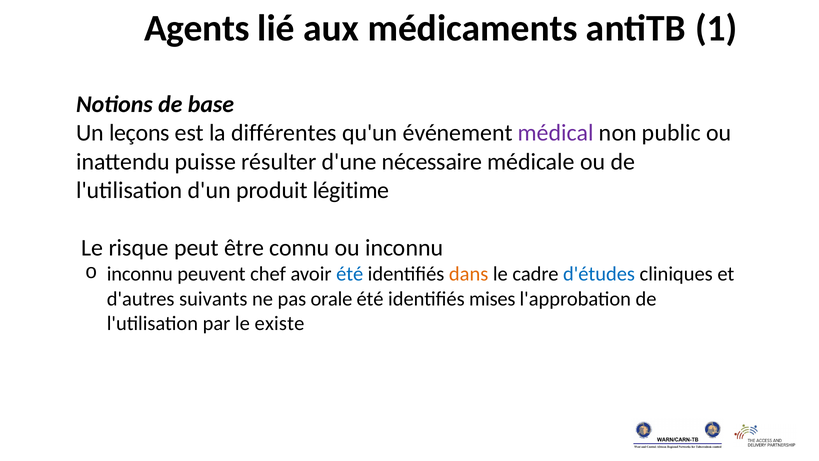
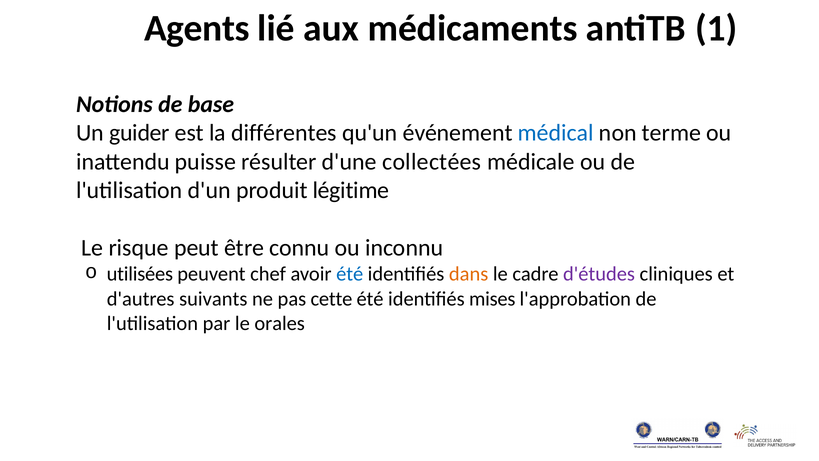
leçons: leçons -> guider (139, 133)
médical colour: purple -> blue (556, 133)
public: public -> terme (672, 133)
nécessaire: nécessaire -> collectées (432, 162)
inconnu: inconnu -> utilisées (140, 274)
d'études colour: blue -> purple (599, 274)
orale: orale -> cette (331, 299)
existe: existe -> orales (280, 323)
